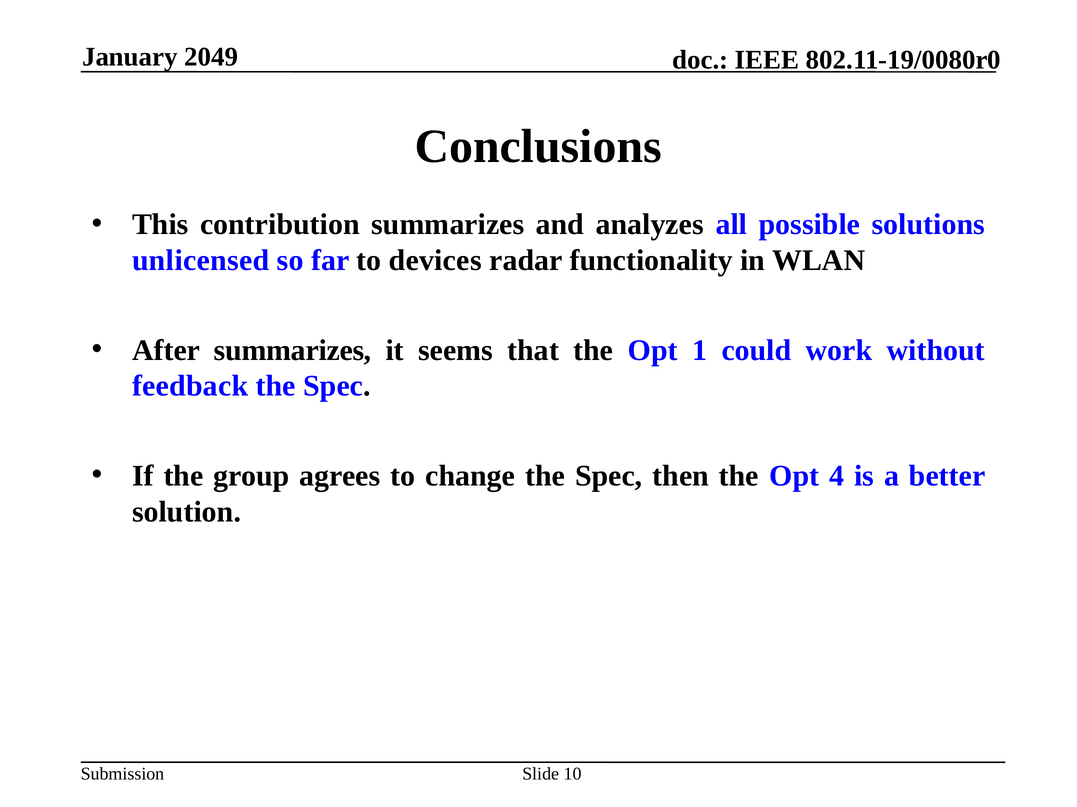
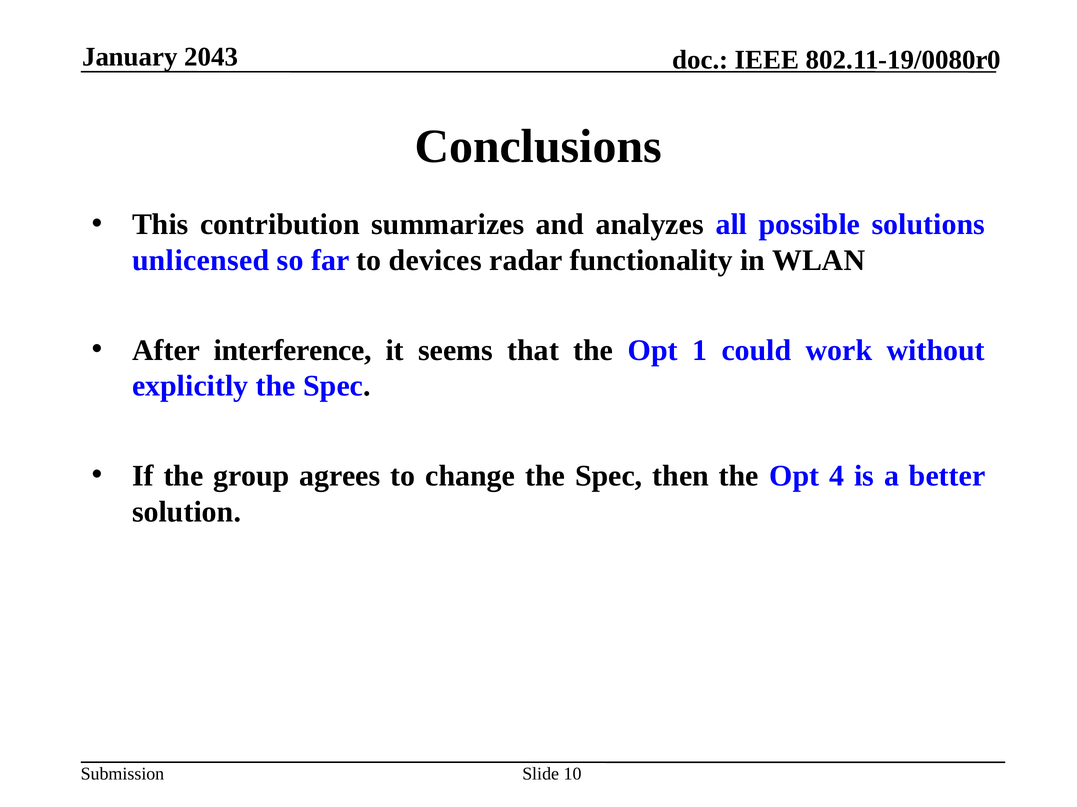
2049: 2049 -> 2043 (211, 57)
After summarizes: summarizes -> interference (293, 350)
feedback: feedback -> explicitly (190, 386)
